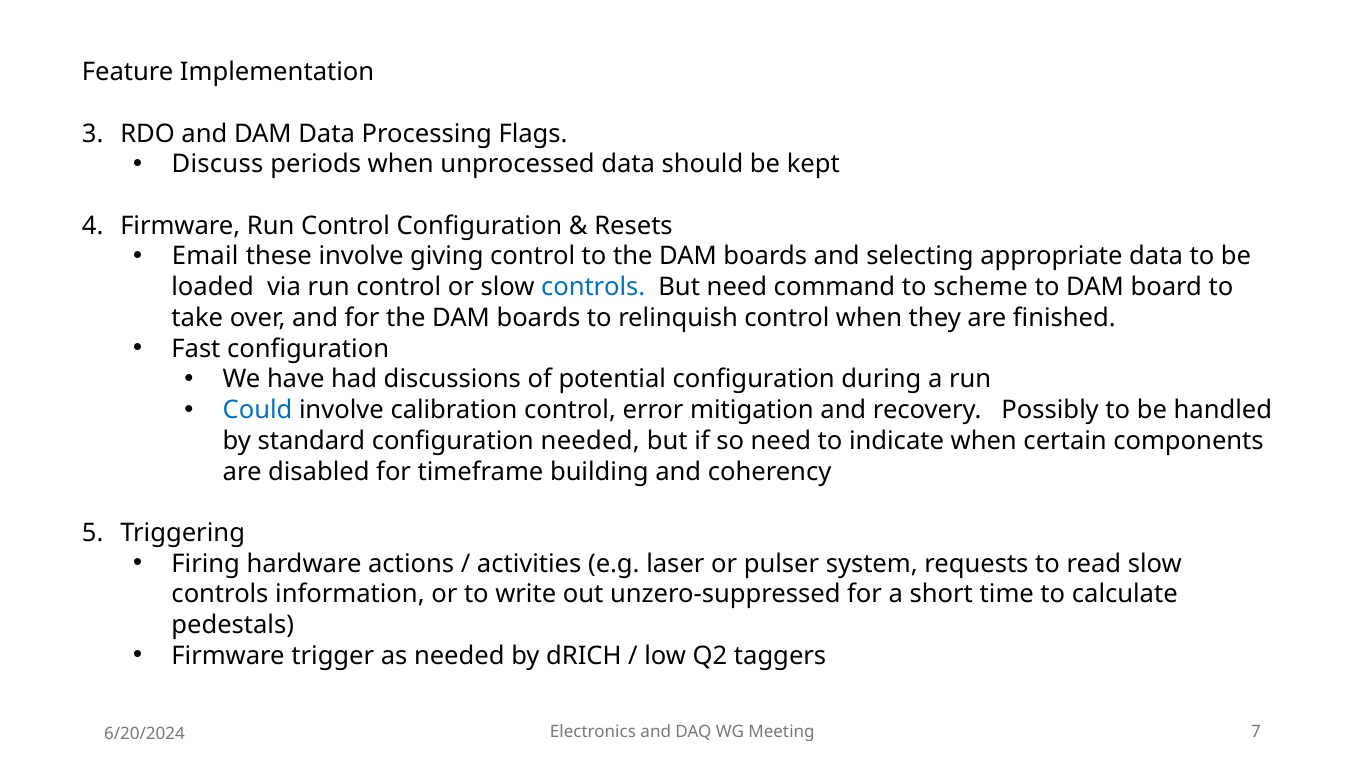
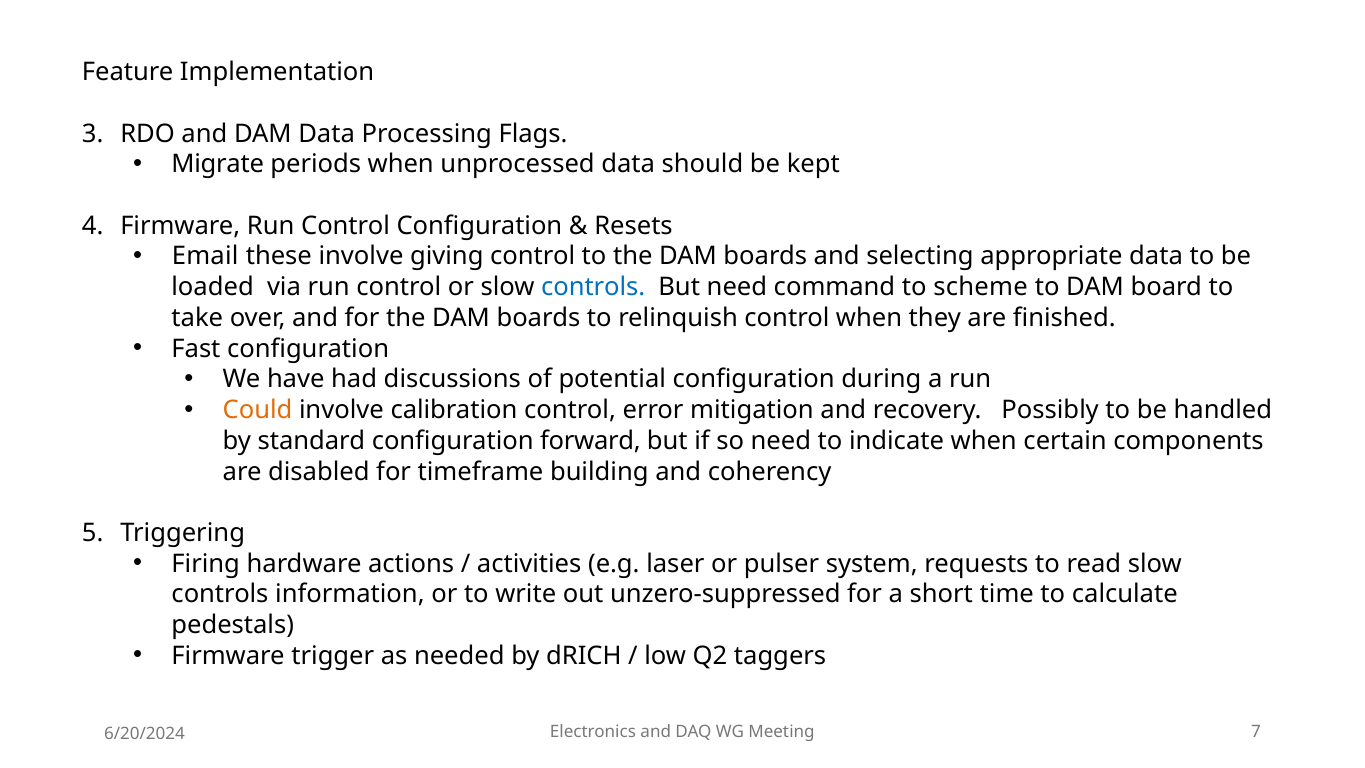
Discuss: Discuss -> Migrate (218, 164)
Could colour: blue -> orange (258, 410)
configuration needed: needed -> forward (590, 441)
